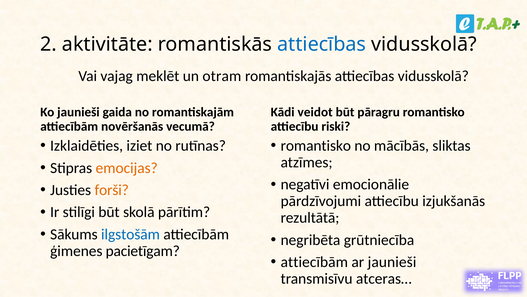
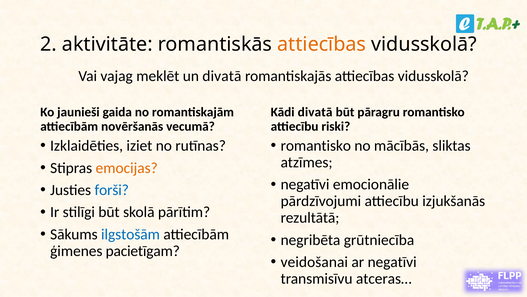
attiecības colour: blue -> orange (322, 44)
un otram: otram -> divatā (222, 76)
Kādi veidot: veidot -> divatā (315, 112)
forši colour: orange -> blue (112, 190)
attiecībām: attiecībām -> veidošanai (314, 262)
ar jaunieši: jaunieši -> negatīvi (392, 262)
